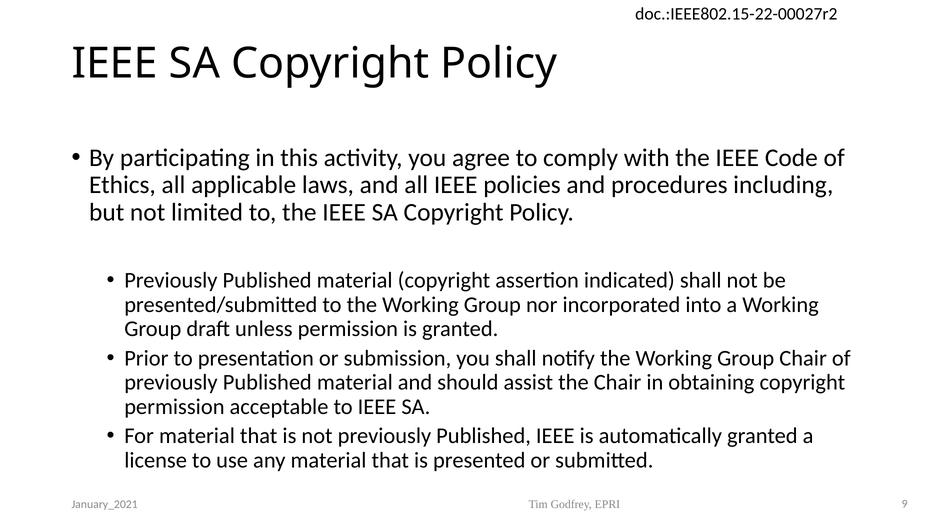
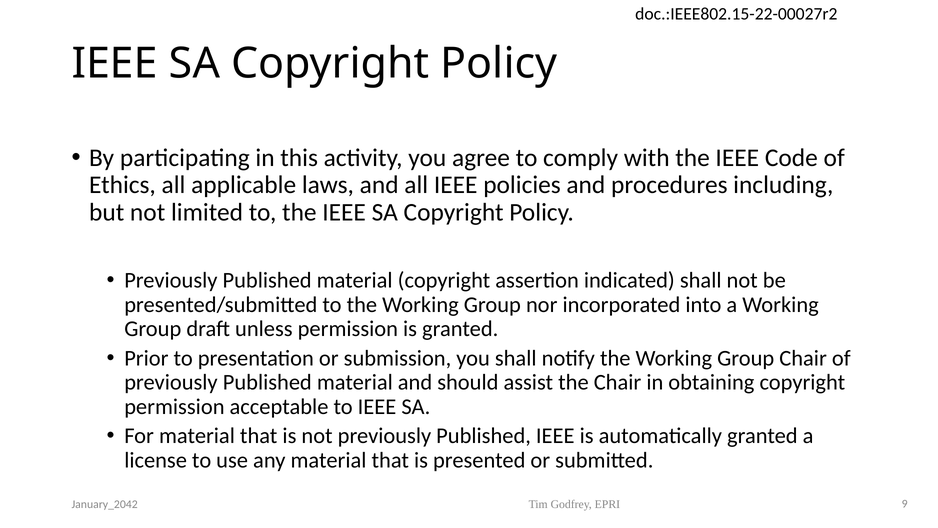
January_2021: January_2021 -> January_2042 (105, 504)
